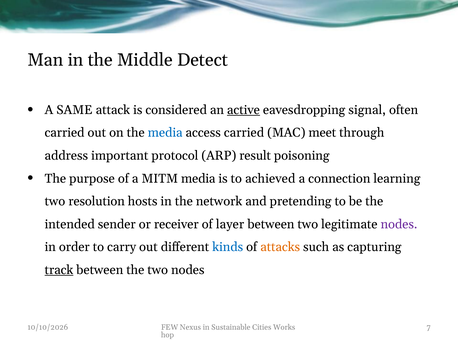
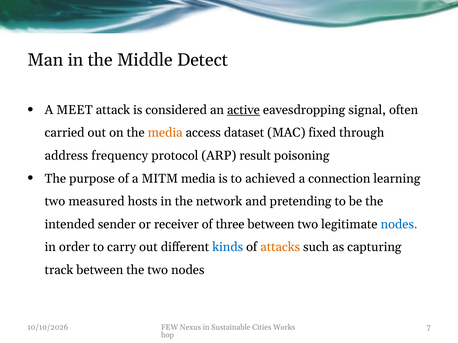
SAME: SAME -> MEET (74, 110)
media colour: blue -> orange (165, 133)
access carried: carried -> dataset (244, 133)
meet: meet -> fixed (322, 133)
important: important -> frequency (120, 156)
resolution: resolution -> measured (96, 202)
layer: layer -> three (230, 225)
nodes colour: purple -> blue (399, 225)
track underline: present -> none (59, 270)
